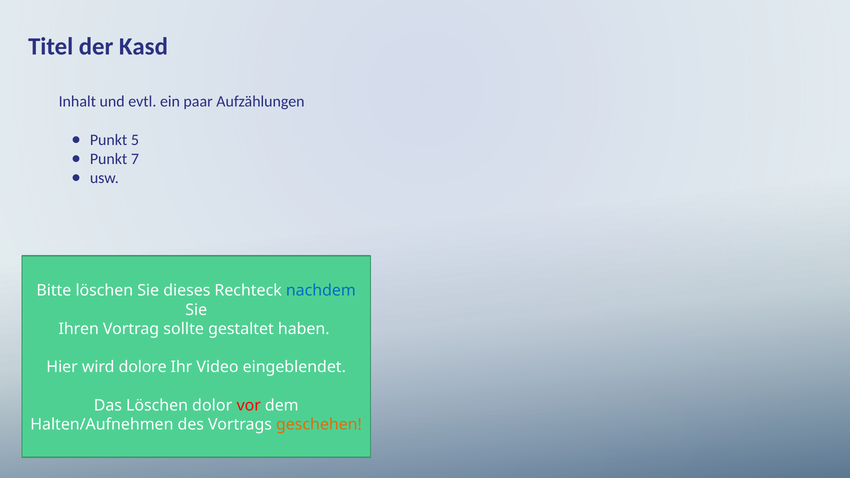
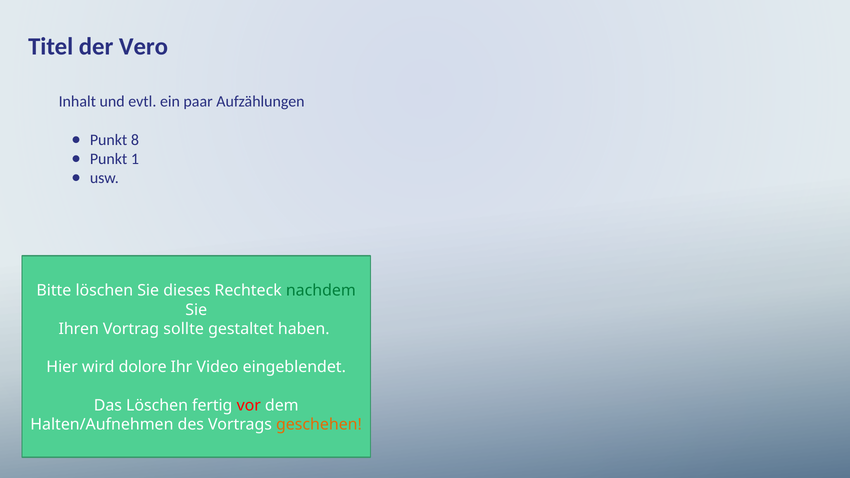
Kasd: Kasd -> Vero (143, 46)
5: 5 -> 8 (135, 140)
7: 7 -> 1 (135, 159)
nachdem colour: blue -> green (321, 291)
dolor: dolor -> fertig (212, 405)
